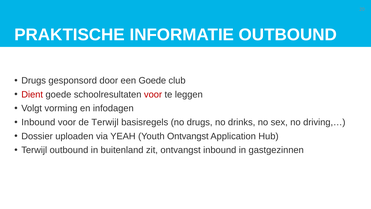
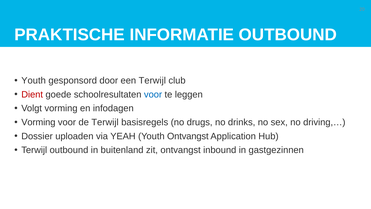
Drugs: Drugs -> Youth (34, 81)
een Goede: Goede -> Terwijl (152, 81)
voor colour: red -> blue (153, 94)
Inbound: Inbound -> Vorming (38, 122)
